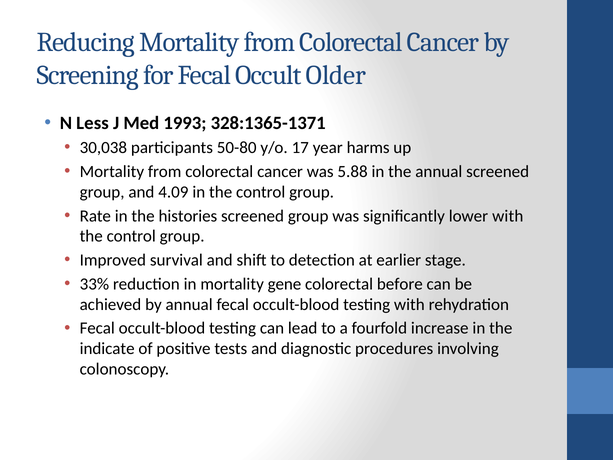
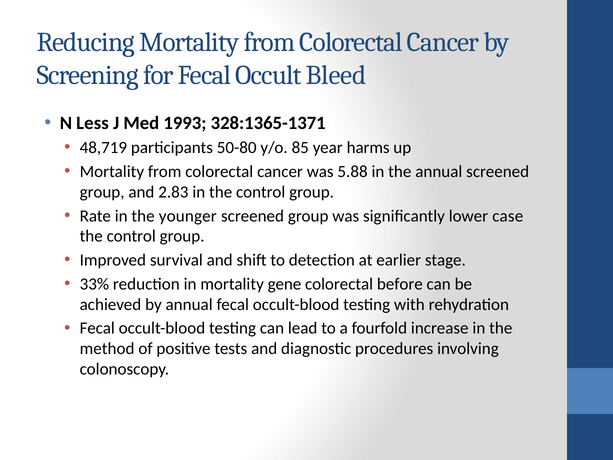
Older: Older -> Bleed (336, 75)
30,038: 30,038 -> 48,719 (103, 148)
17: 17 -> 85 (300, 148)
4.09: 4.09 -> 2.83 (173, 192)
histories: histories -> younger (188, 216)
lower with: with -> case (508, 216)
indicate: indicate -> method (107, 349)
